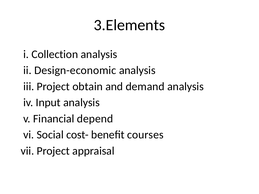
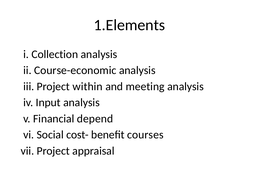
3.Elements: 3.Elements -> 1.Elements (129, 25)
Design-economic: Design-economic -> Course-economic (75, 70)
obtain: obtain -> within (88, 87)
demand: demand -> meeting (145, 87)
